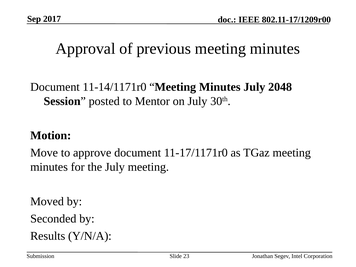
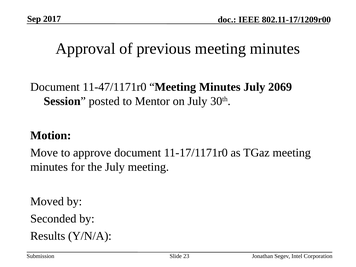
11-14/1171r0: 11-14/1171r0 -> 11-47/1171r0 (115, 87)
2048: 2048 -> 2069 (280, 87)
